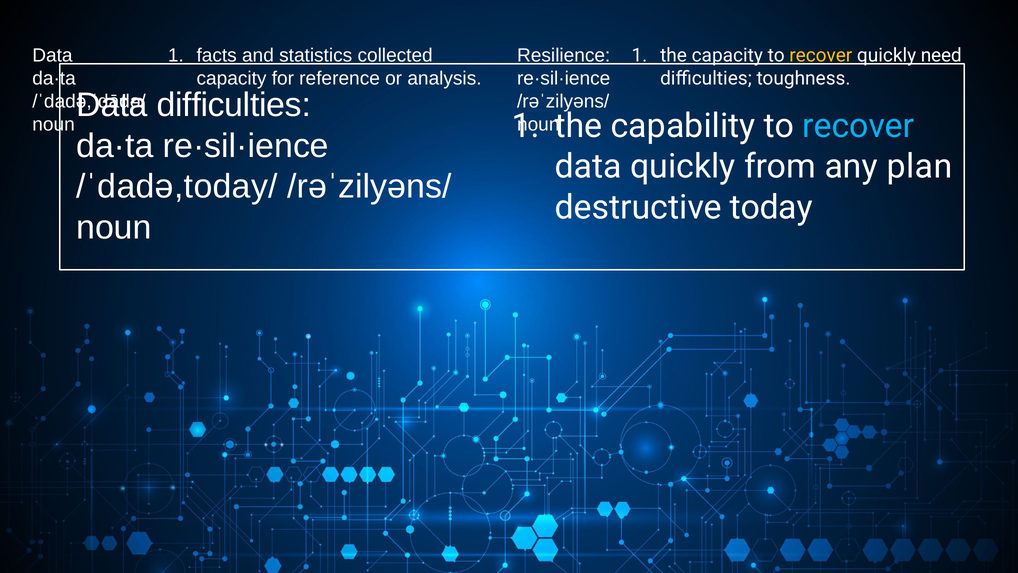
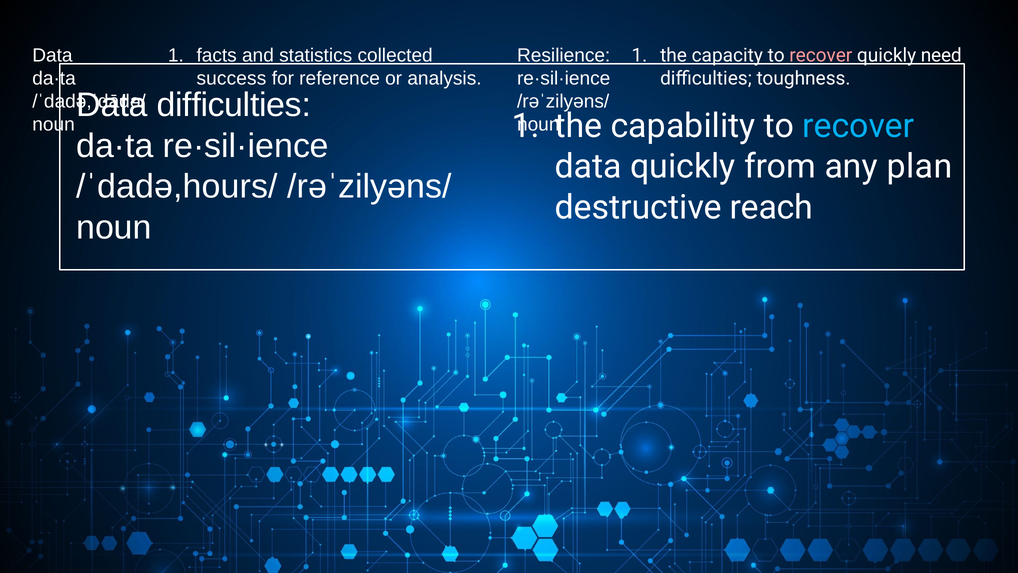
recover colour: yellow -> pink (821, 56)
capacity: capacity -> success (231, 78)
/ˈdadə,today/: /ˈdadə,today/ -> /ˈdadə,hours/ (177, 187)
today: today -> reach (771, 207)
